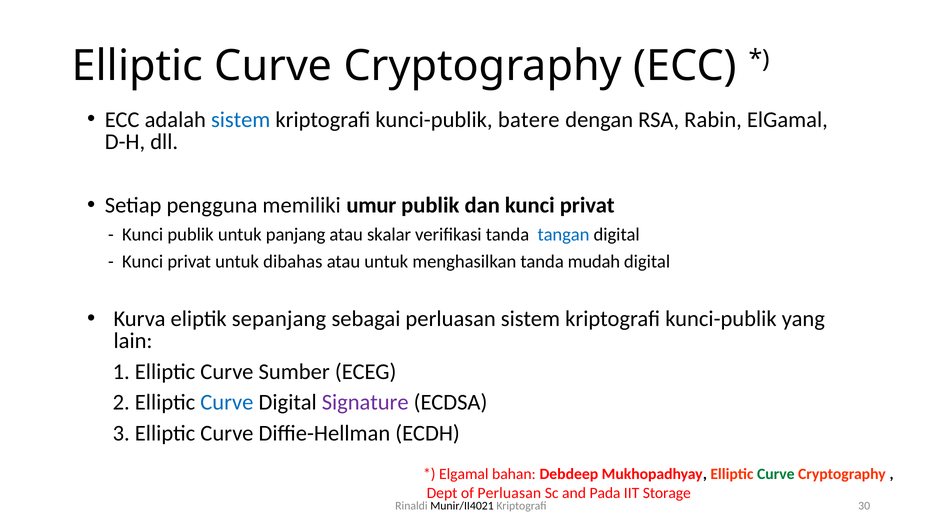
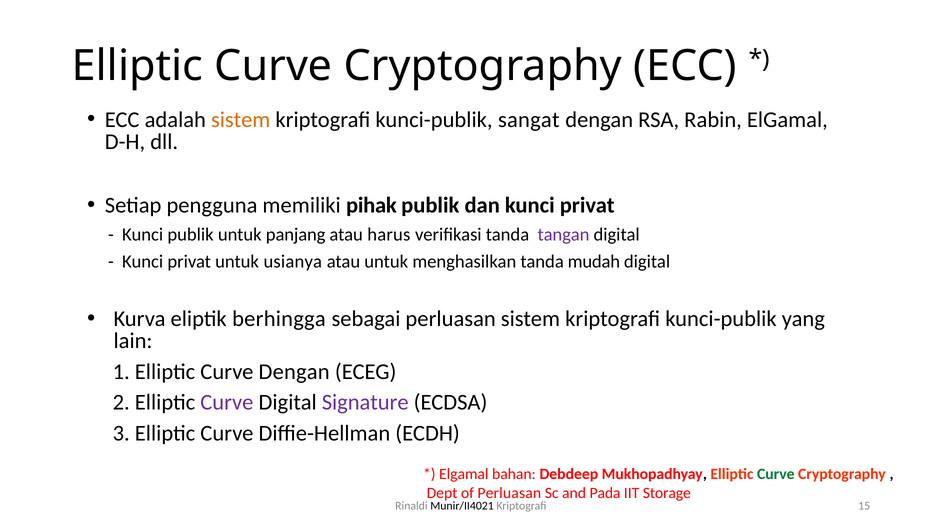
sistem colour: blue -> orange (241, 120)
batere: batere -> sangat (529, 120)
umur: umur -> pihak (371, 205)
skalar: skalar -> harus (389, 234)
tangan colour: blue -> purple (563, 234)
dibahas: dibahas -> usianya (293, 261)
sepanjang: sepanjang -> berhingga (279, 319)
Curve Sumber: Sumber -> Dengan (294, 372)
Curve colour: blue -> purple (227, 402)
30: 30 -> 15 (864, 506)
